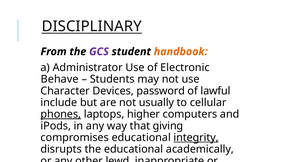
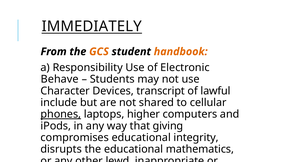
DISCIPLINARY: DISCIPLINARY -> IMMEDIATELY (92, 26)
GCS colour: purple -> orange (99, 51)
Administrator: Administrator -> Responsibility (88, 67)
password: password -> transcript (161, 91)
usually: usually -> shared (156, 102)
integrity underline: present -> none (196, 137)
academically: academically -> mathematics (200, 149)
